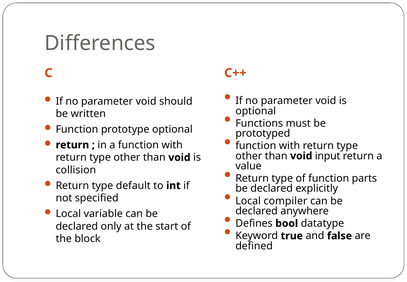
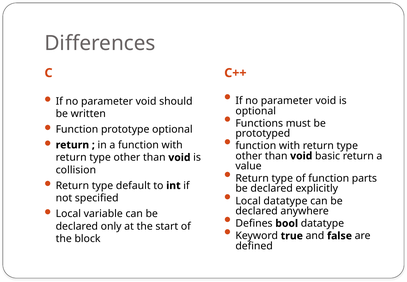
input: input -> basic (328, 156)
Local compiler: compiler -> datatype (285, 201)
